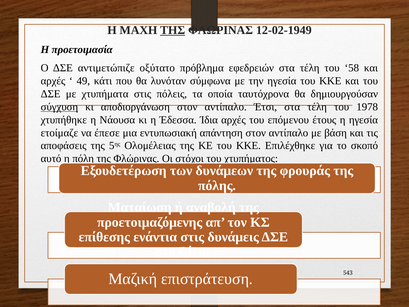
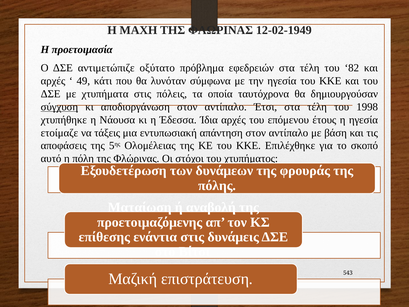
ΤΗΣ underline: present -> none (173, 30)
58: 58 -> 82 (352, 68)
1978: 1978 -> 1998 (367, 107)
έπεσε: έπεσε -> τάξεις (107, 133)
